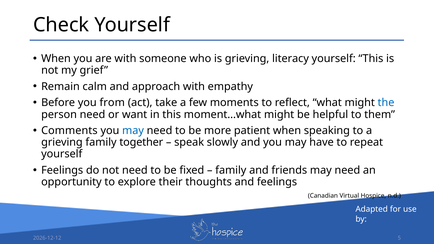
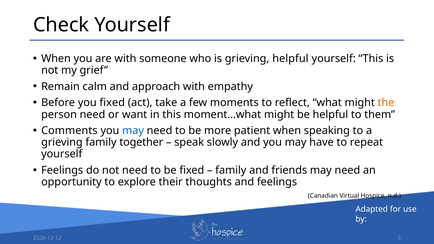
grieving literacy: literacy -> helpful (290, 59)
you from: from -> fixed (112, 103)
the colour: blue -> orange (386, 103)
